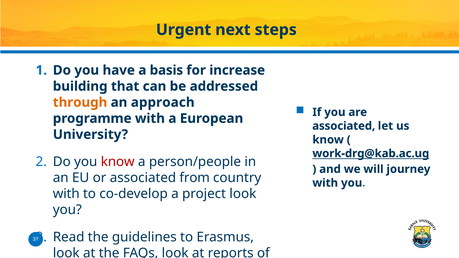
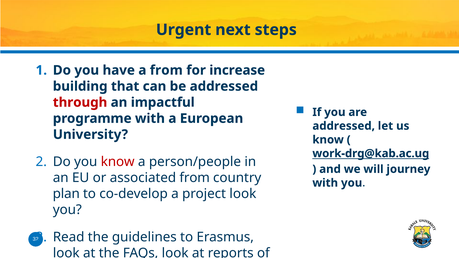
a basis: basis -> from (166, 70)
through colour: orange -> red (80, 102)
approach: approach -> impactful (163, 102)
associated: associated -> addressed (344, 126)
with: with -> plan (66, 194)
